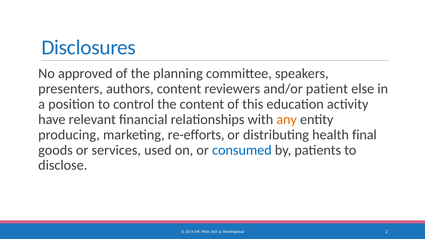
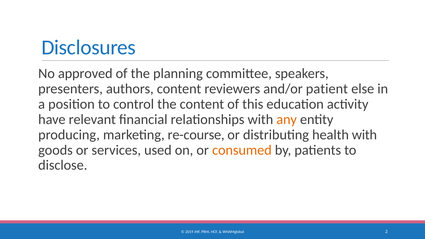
re-efforts: re-efforts -> re-course (196, 135)
health final: final -> with (364, 135)
consumed colour: blue -> orange (242, 150)
